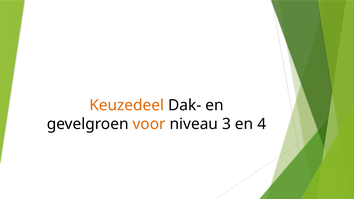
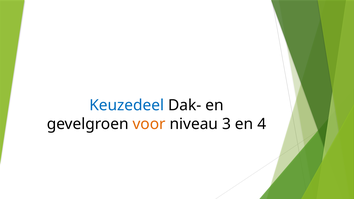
Keuzedeel colour: orange -> blue (127, 105)
